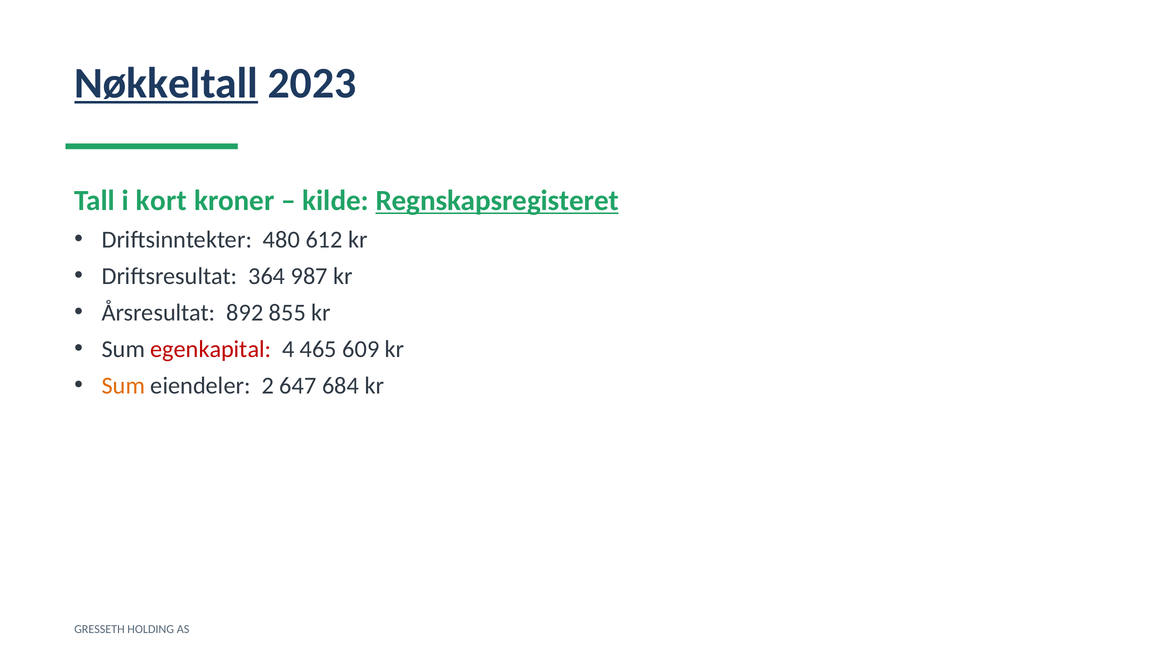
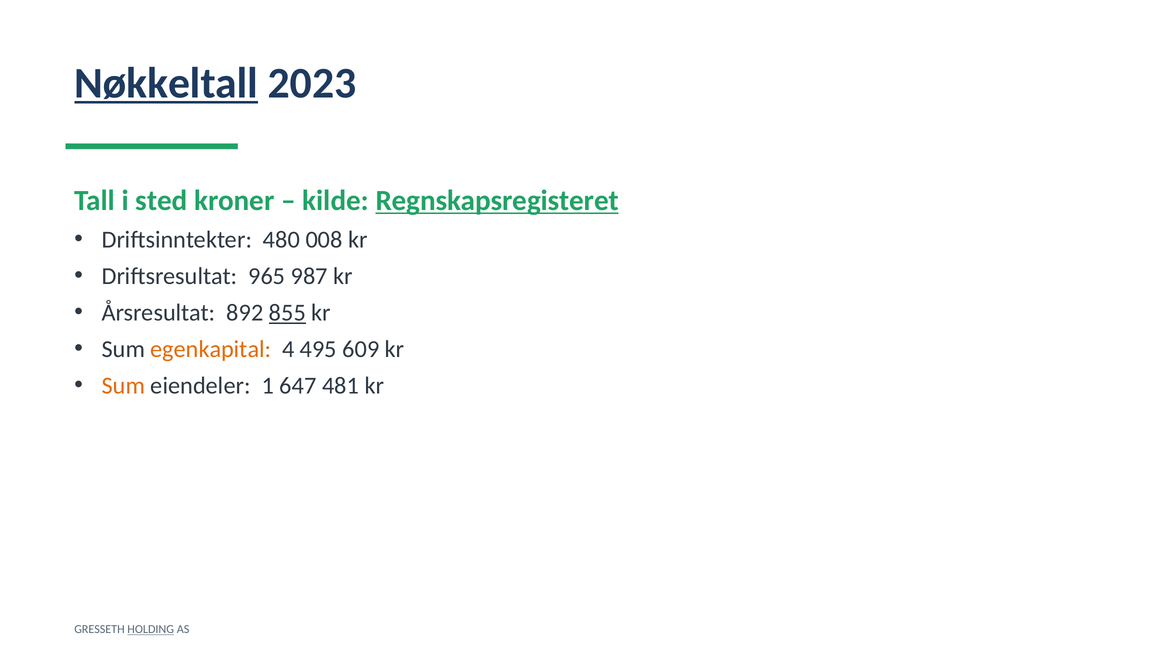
kort: kort -> sted (161, 201)
612: 612 -> 008 (324, 240)
364: 364 -> 965 (267, 276)
855 underline: none -> present (287, 313)
egenkapital colour: red -> orange (211, 349)
465: 465 -> 495 (318, 349)
2: 2 -> 1 (268, 386)
684: 684 -> 481 (340, 386)
HOLDING underline: none -> present (151, 630)
